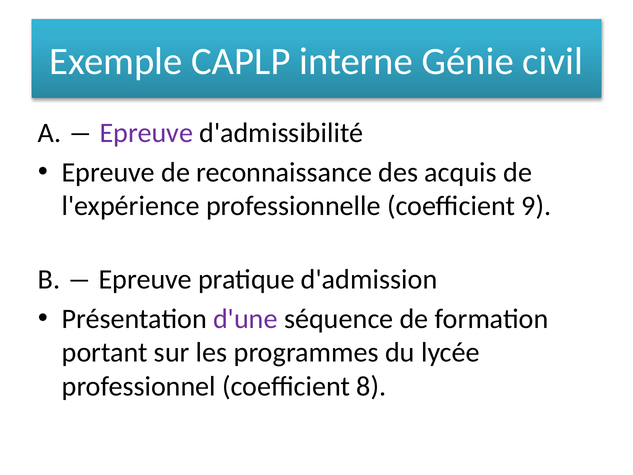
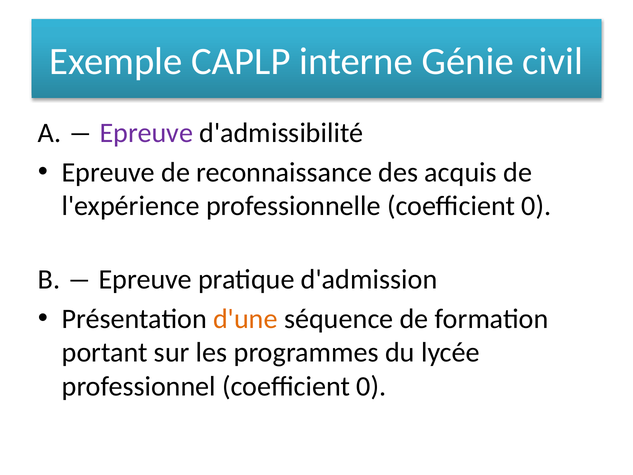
professionnelle coefficient 9: 9 -> 0 (536, 206)
d'une colour: purple -> orange (245, 319)
professionnel coefficient 8: 8 -> 0 (371, 386)
